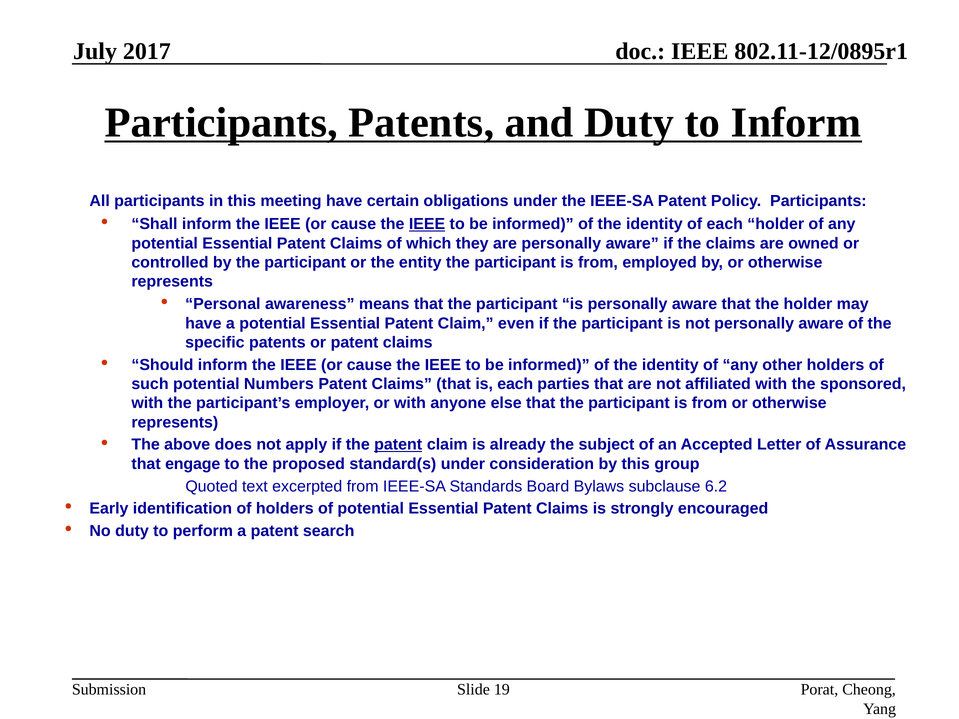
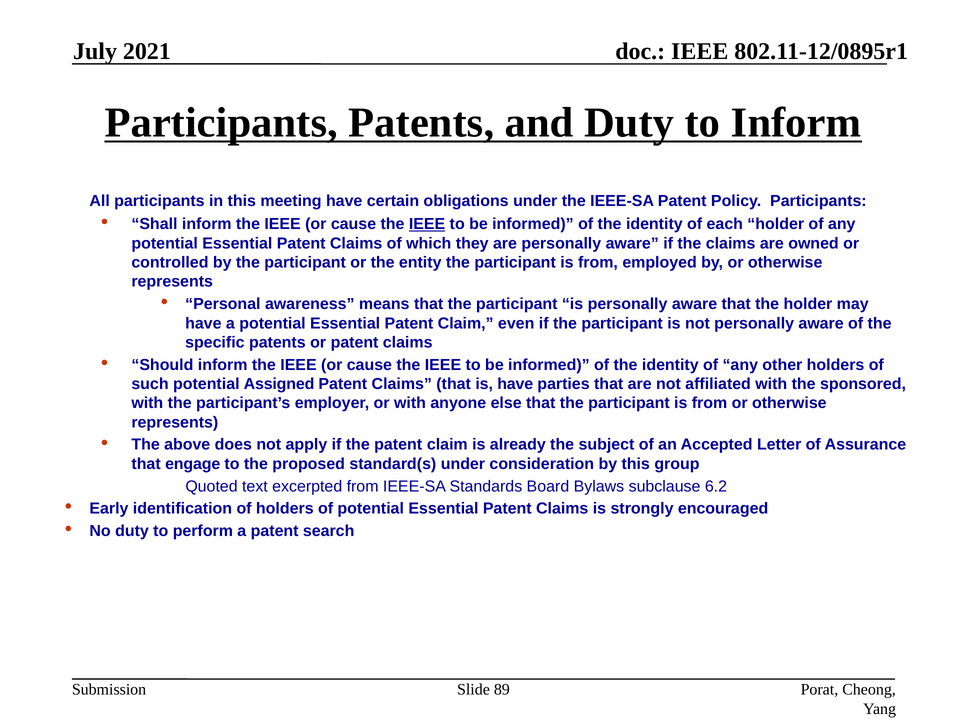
2017: 2017 -> 2021 (147, 51)
Numbers: Numbers -> Assigned (279, 384)
is each: each -> have (515, 384)
patent underline: present -> none (398, 445)
19: 19 -> 89 (502, 690)
